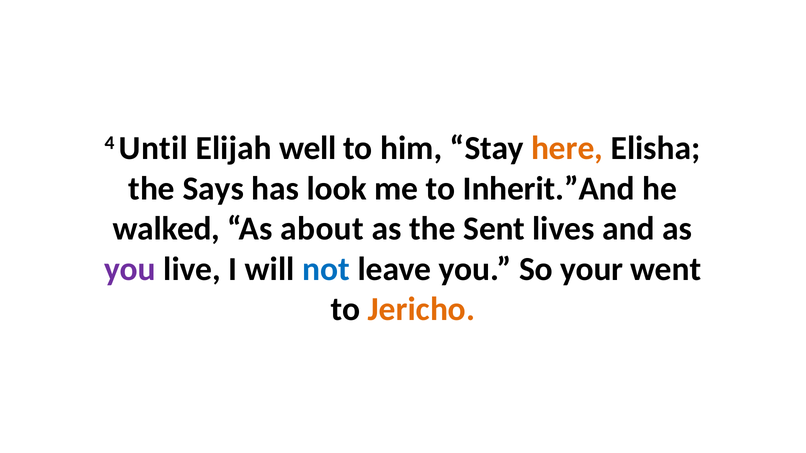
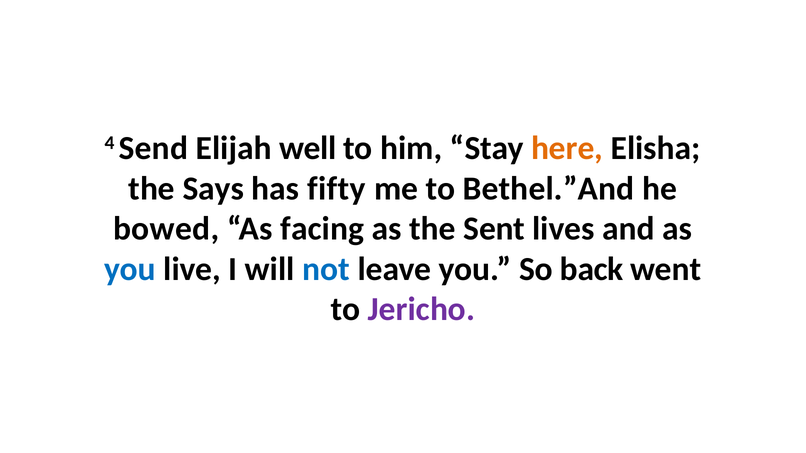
Until: Until -> Send (153, 148)
look: look -> fifty (337, 189)
Inherit.”And: Inherit.”And -> Bethel.”And (549, 189)
walked: walked -> bowed (166, 229)
about: about -> facing (322, 229)
you colour: purple -> blue (130, 269)
your: your -> back (592, 269)
Jericho colour: orange -> purple (421, 310)
